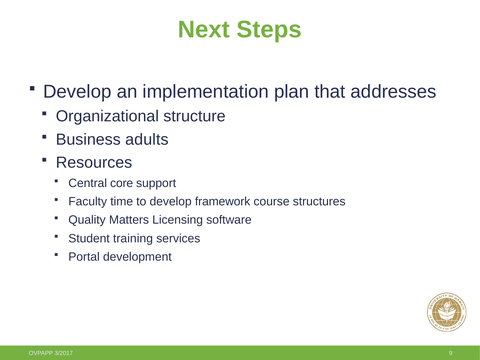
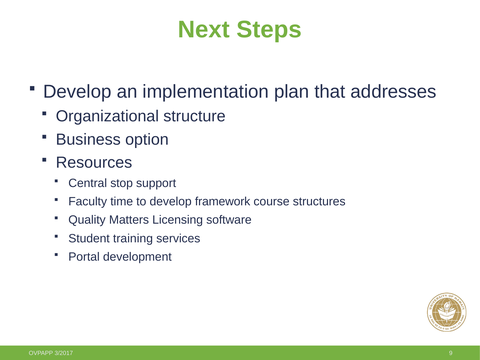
adults: adults -> option (147, 139)
core: core -> stop (122, 183)
